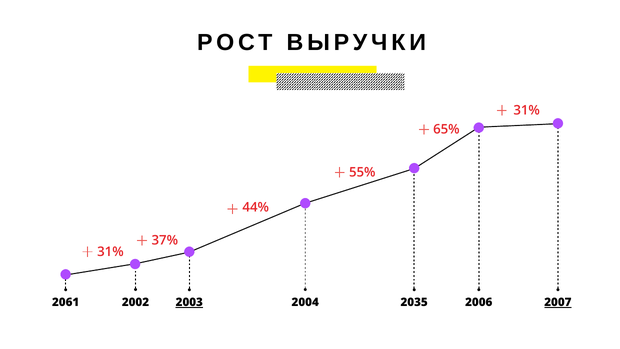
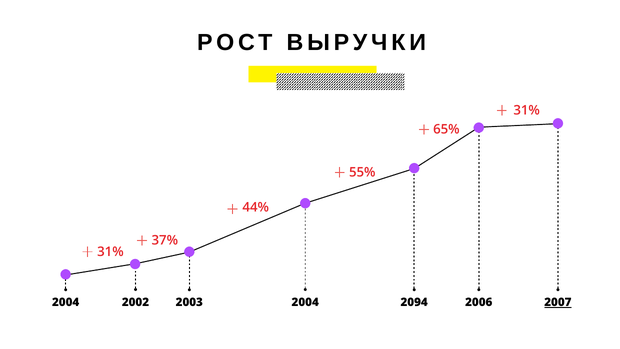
2061: 2061 -> 2004 (66, 302)
2003 underline: present -> none (189, 302)
2035: 2035 -> 2094 (414, 302)
